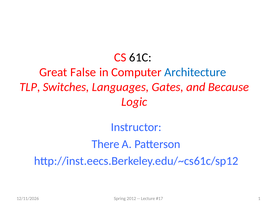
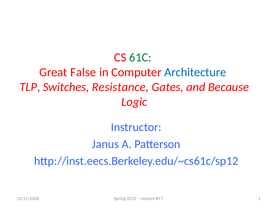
61C colour: black -> green (140, 57)
Languages: Languages -> Resistance (120, 87)
There: There -> Janus (105, 144)
